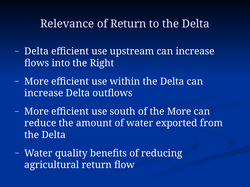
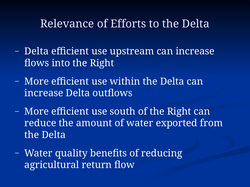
of Return: Return -> Efforts (128, 24)
of the More: More -> Right (179, 112)
